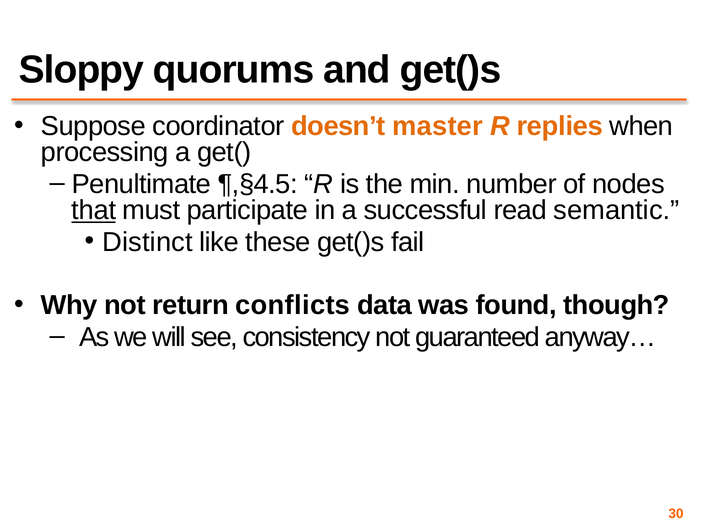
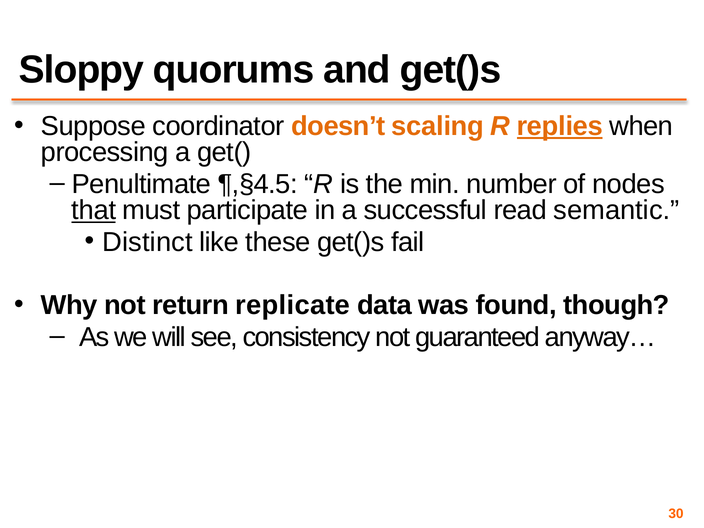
master: master -> scaling (438, 126)
replies underline: none -> present (560, 126)
conflicts: conflicts -> replicate (293, 305)
